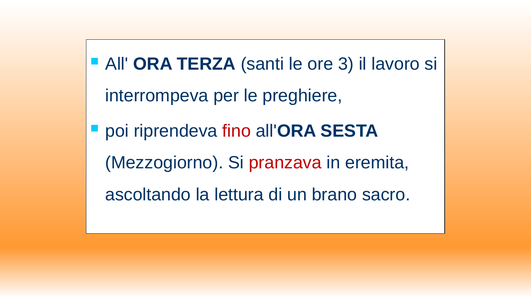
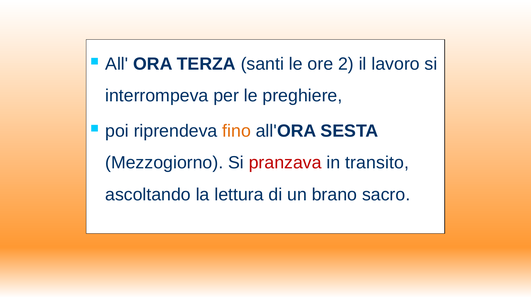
3: 3 -> 2 (346, 64)
fino colour: red -> orange (237, 131)
eremita: eremita -> transito (377, 163)
